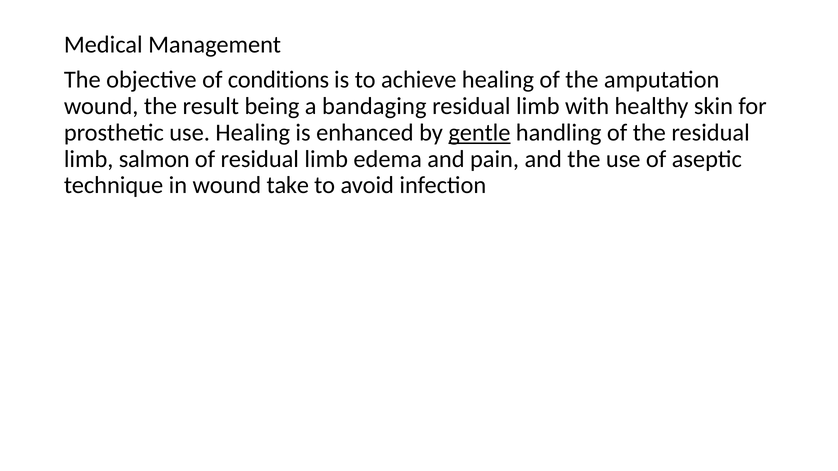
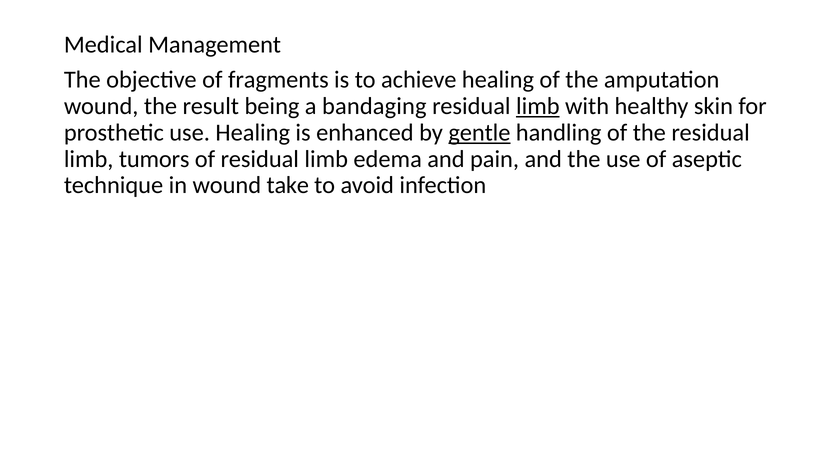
conditions: conditions -> fragments (278, 80)
limb underline: none -> present (538, 106)
salmon: salmon -> tumors (154, 159)
